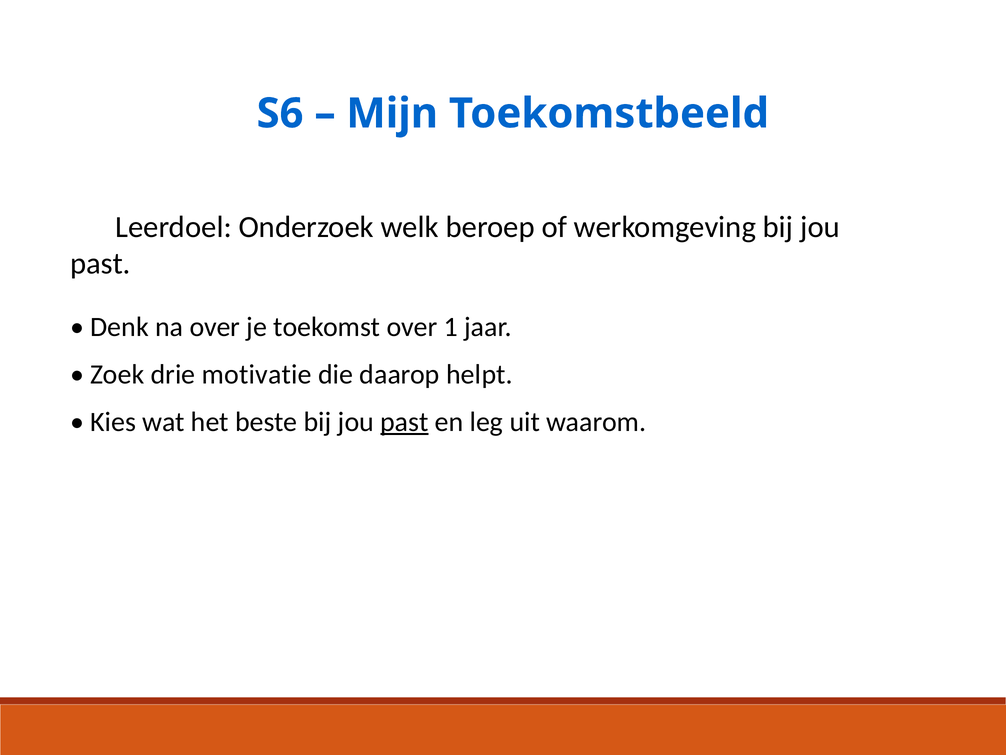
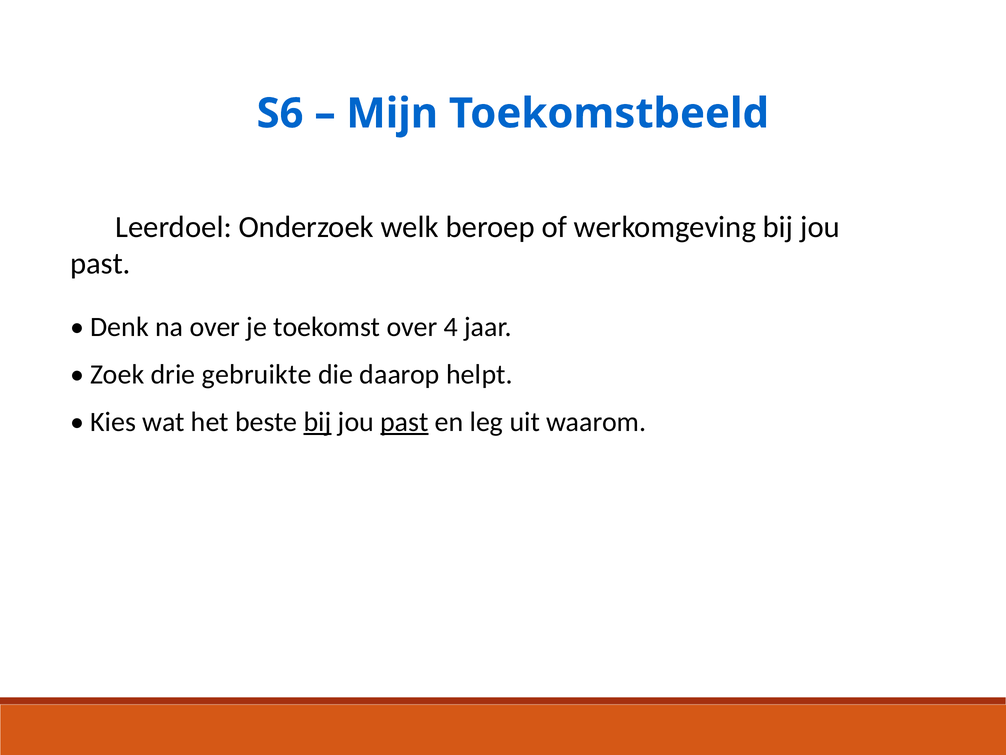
1: 1 -> 4 (451, 327)
motivatie: motivatie -> gebruikte (257, 374)
bij underline: none -> present (318, 422)
